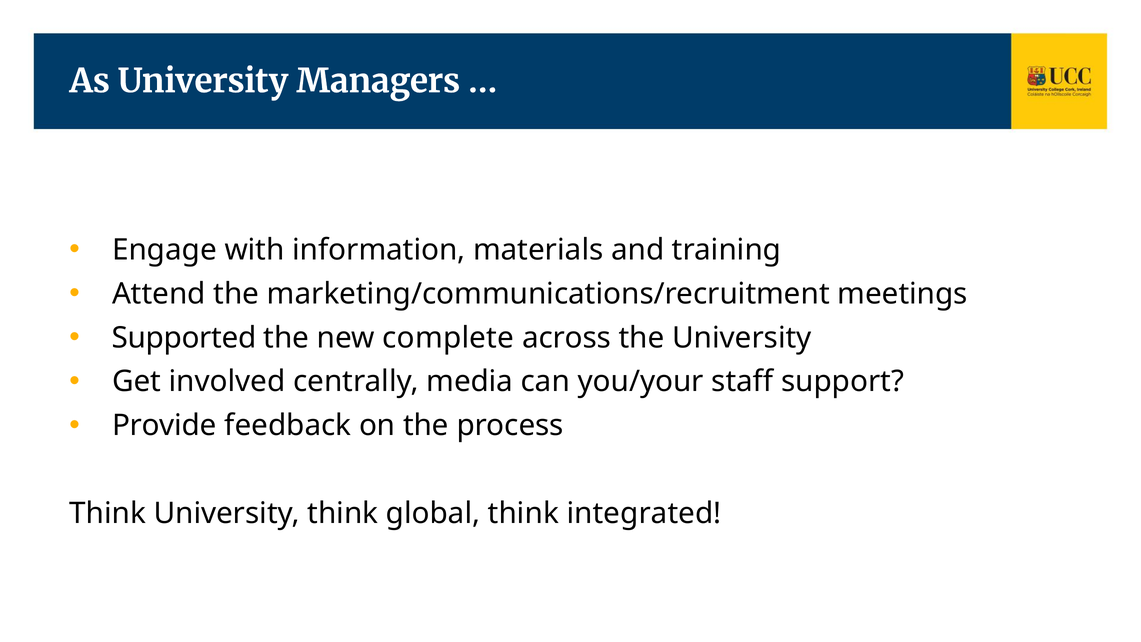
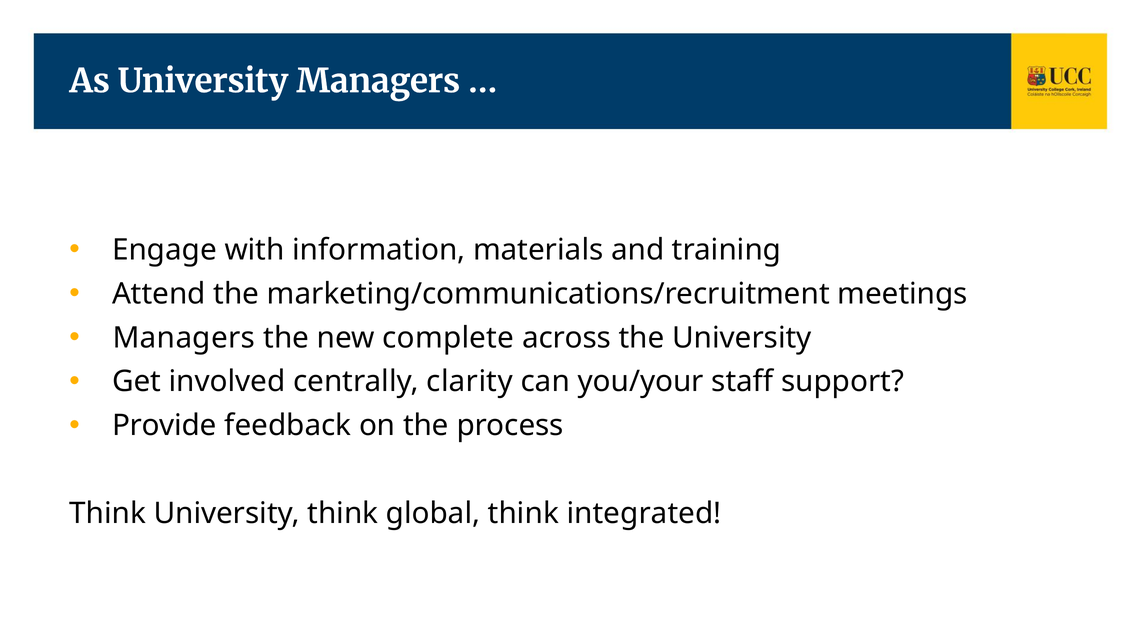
Supported: Supported -> Managers (184, 338)
media: media -> clarity (470, 382)
